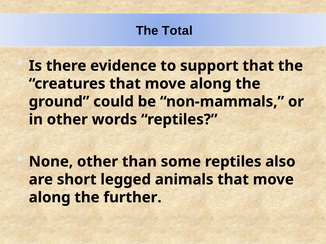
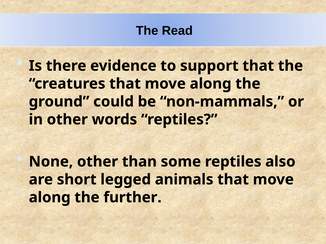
Total: Total -> Read (177, 31)
